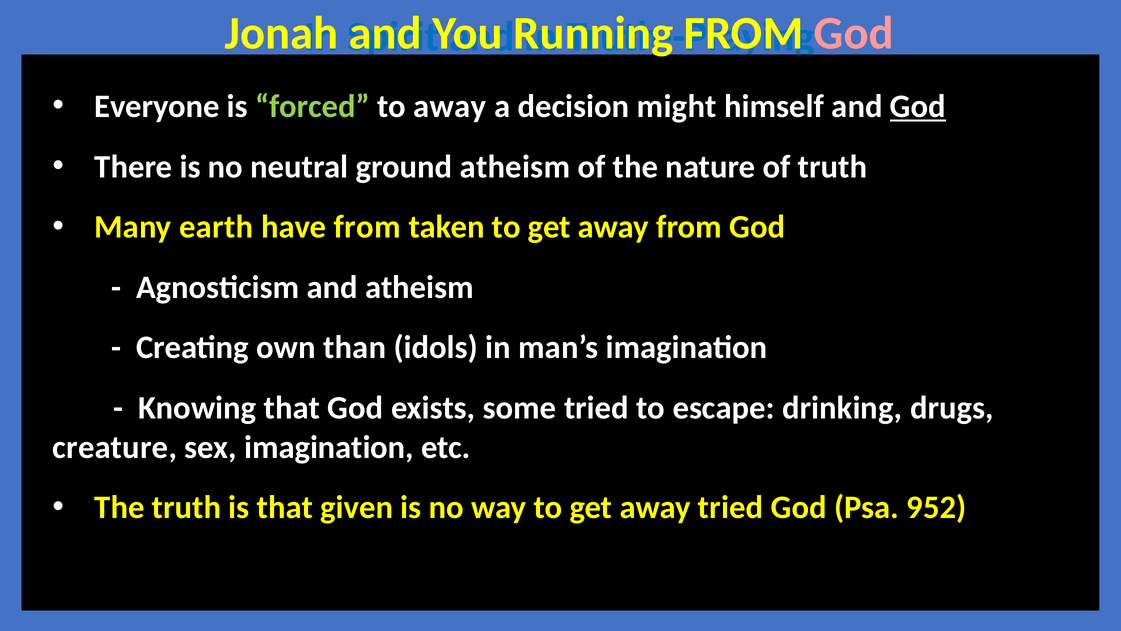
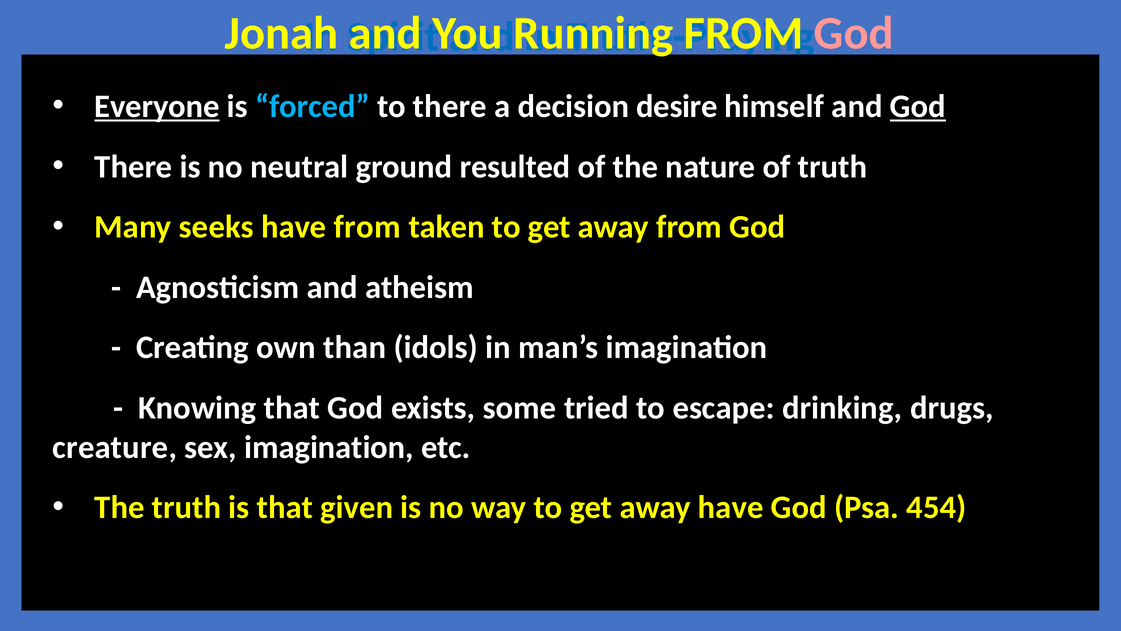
Everyone underline: none -> present (157, 106)
forced colour: light green -> light blue (313, 106)
to away: away -> there (450, 106)
might: might -> desire (677, 106)
ground atheism: atheism -> resulted (515, 167)
earth: earth -> seeks (216, 227)
away tried: tried -> have (731, 507)
952: 952 -> 454 (936, 507)
